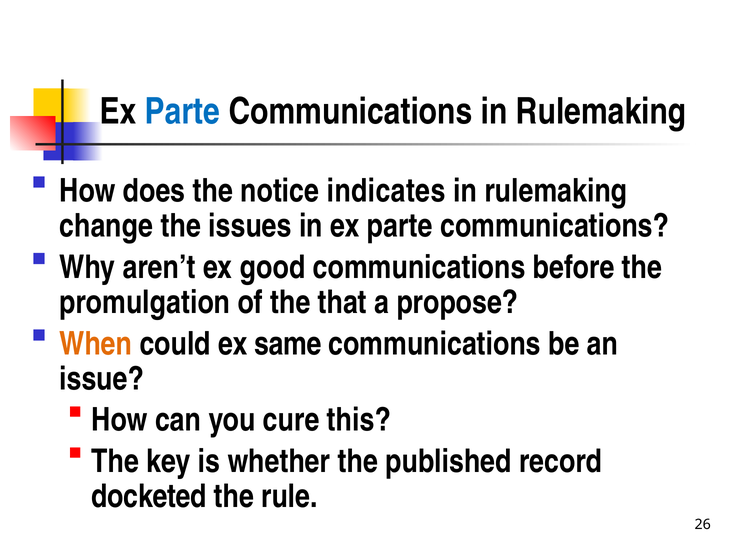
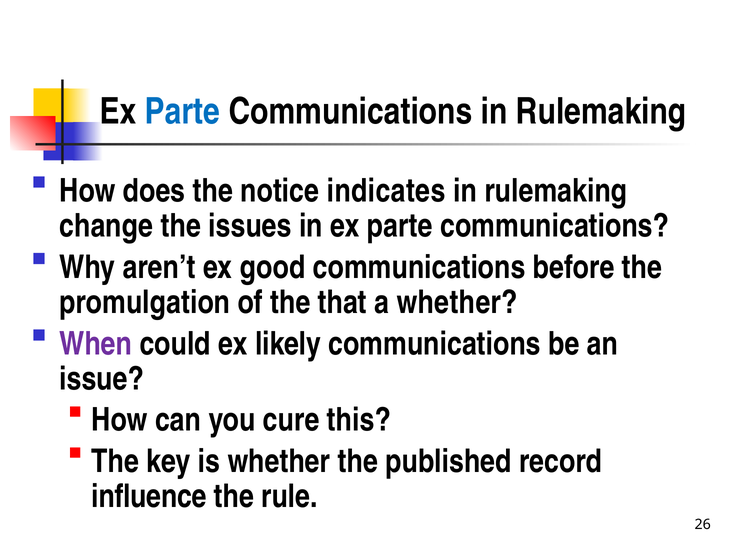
a propose: propose -> whether (457, 302)
When colour: orange -> purple (96, 343)
same: same -> likely (288, 343)
docketed: docketed -> influence (149, 496)
